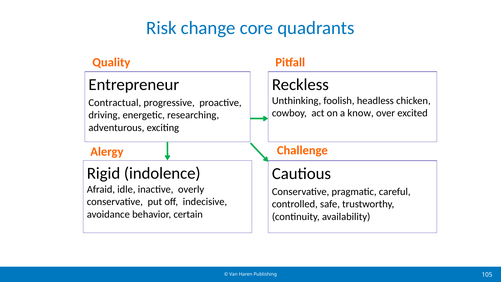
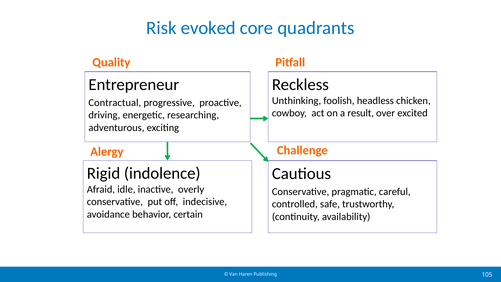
change: change -> evoked (208, 28)
know: know -> result (361, 113)
